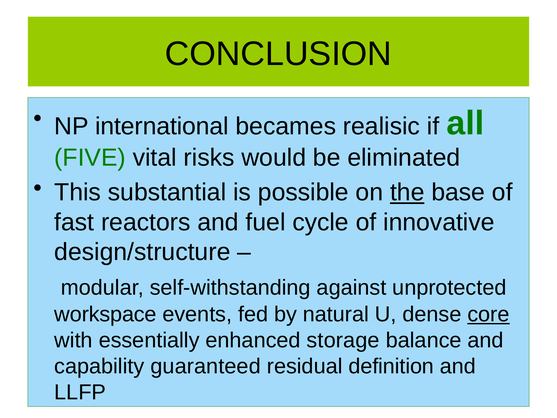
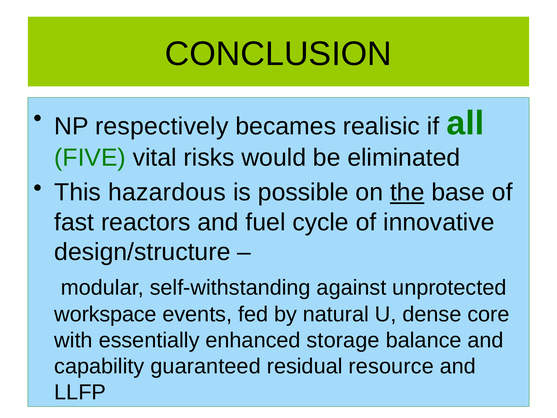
international: international -> respectively (162, 126)
substantial: substantial -> hazardous (167, 192)
core underline: present -> none (488, 314)
definition: definition -> resource (391, 366)
